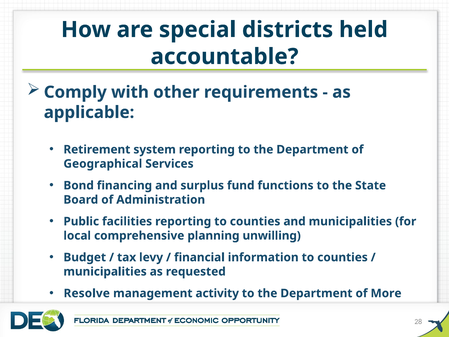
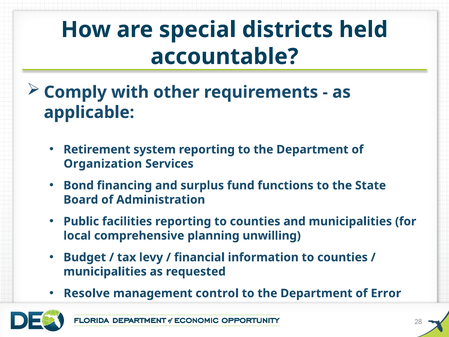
Geographical: Geographical -> Organization (103, 164)
activity: activity -> control (217, 293)
More: More -> Error (386, 293)
